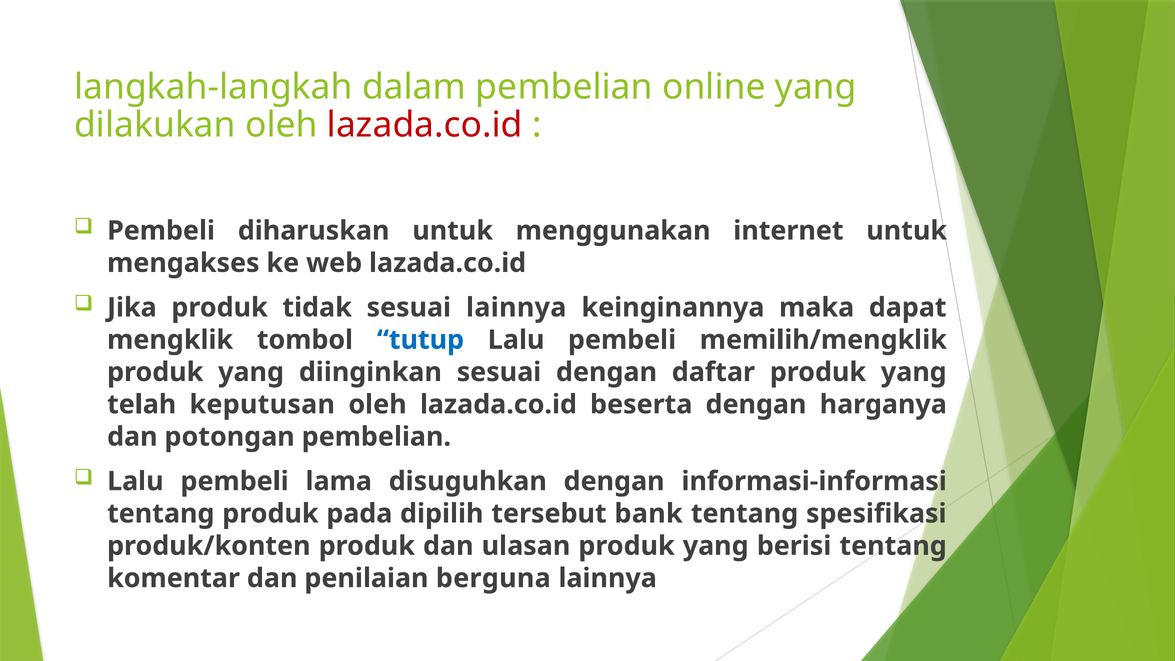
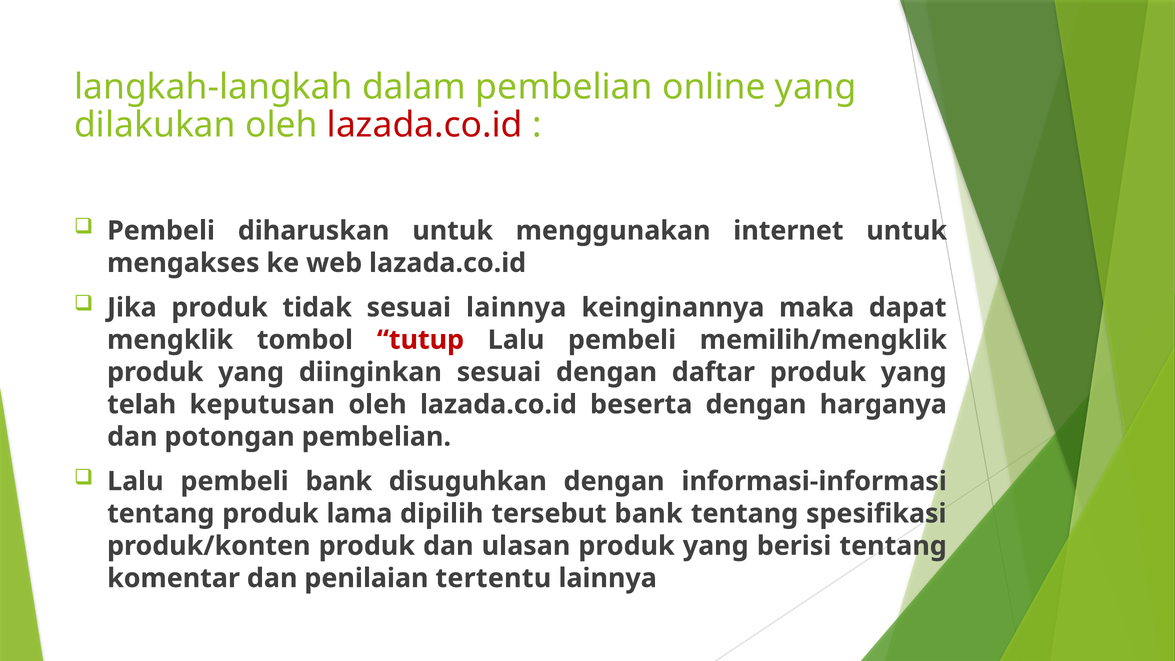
tutup colour: blue -> red (420, 340)
pembeli lama: lama -> bank (339, 481)
pada: pada -> lama (359, 514)
berguna: berguna -> tertentu (493, 578)
